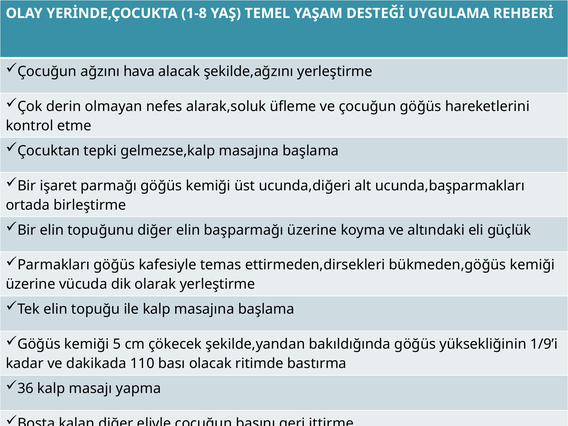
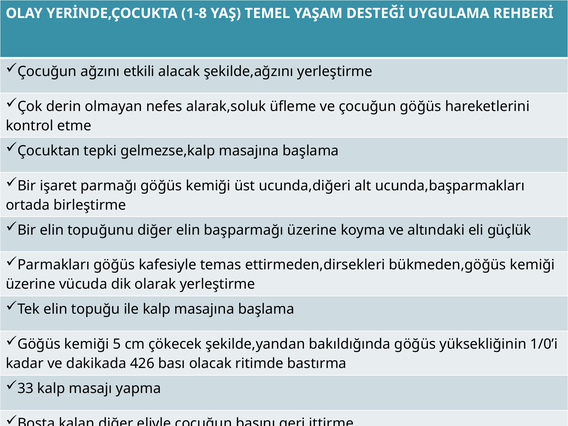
hava: hava -> etkili (139, 71)
1/9’i: 1/9’i -> 1/0’i (544, 344)
110: 110 -> 426 (142, 364)
36: 36 -> 33 (26, 389)
